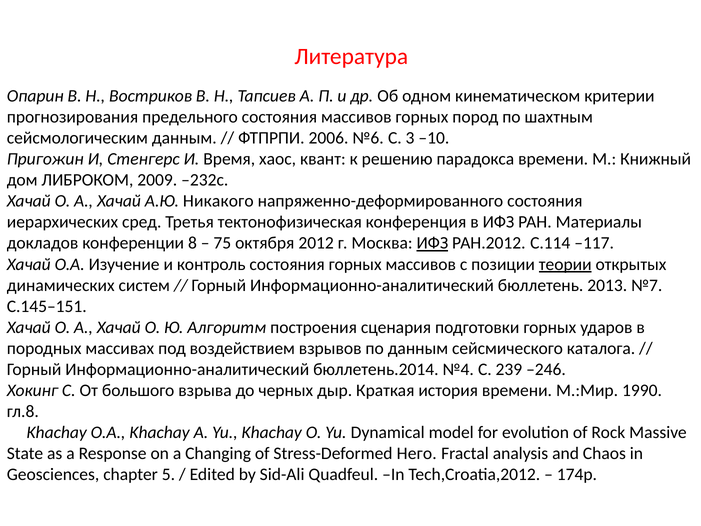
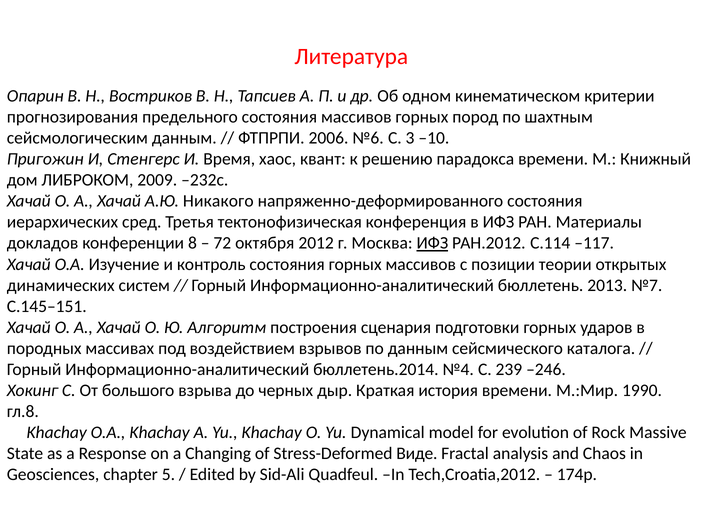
75: 75 -> 72 (222, 243)
теории underline: present -> none (565, 264)
Него: Него -> Виде (417, 453)
